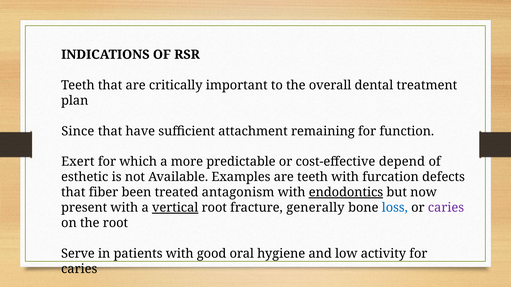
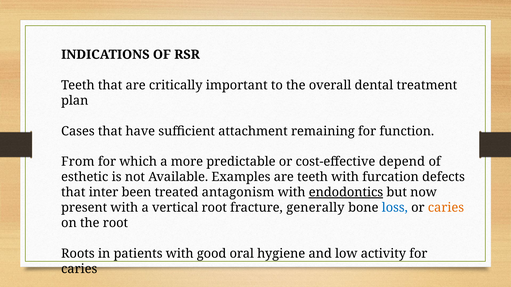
Since: Since -> Cases (78, 131)
Exert: Exert -> From (78, 162)
fiber: fiber -> inter (104, 193)
vertical underline: present -> none (175, 208)
caries colour: purple -> orange (446, 208)
Serve: Serve -> Roots (78, 254)
